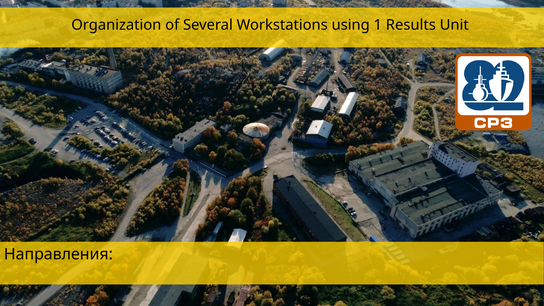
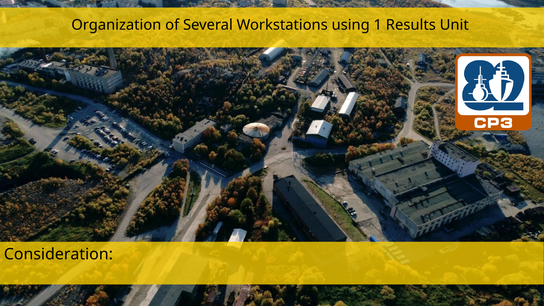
Направления: Направления -> Consideration (58, 254)
